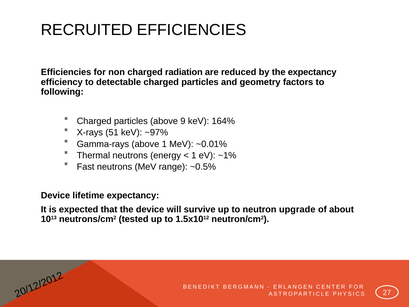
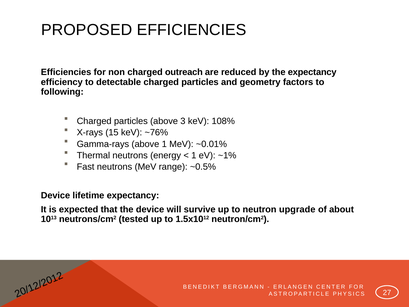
RECRUITED: RECRUITED -> PROPOSED (87, 30)
radiation: radiation -> outreach (184, 72)
9: 9 -> 3 (183, 121)
164%: 164% -> 108% (223, 121)
51: 51 -> 15 (112, 133)
~97%: ~97% -> ~76% (156, 133)
